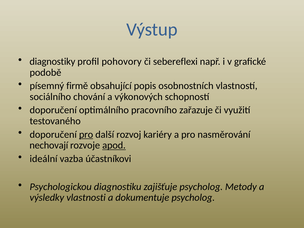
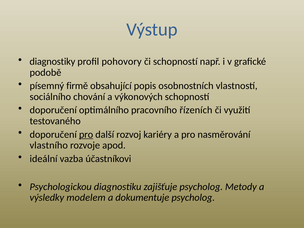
či sebereflexi: sebereflexi -> schopností (175, 62)
zařazuje: zařazuje -> řízeních (196, 110)
nechovají: nechovají -> vlastního (49, 145)
apod underline: present -> none (114, 145)
vlastnosti: vlastnosti -> modelem (86, 198)
